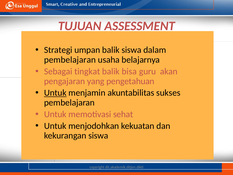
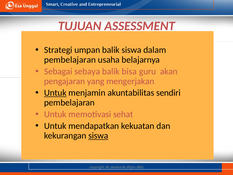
tingkat: tingkat -> sebaya (87, 71)
pengetahuan: pengetahuan -> mengerjakan (130, 81)
sukses: sukses -> sendiri (168, 93)
menjodohkan: menjodohkan -> mendapatkan (94, 126)
siswa underline: none -> present (98, 135)
